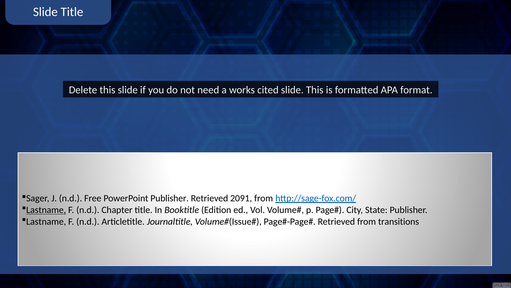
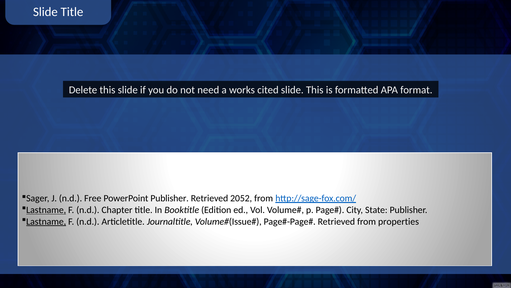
2091: 2091 -> 2052 (241, 198)
Lastname underline: none -> present (46, 221)
transitions: transitions -> properties (399, 221)
